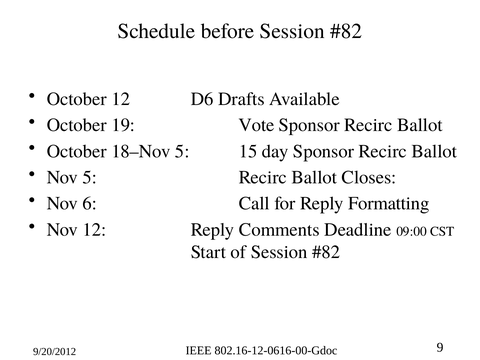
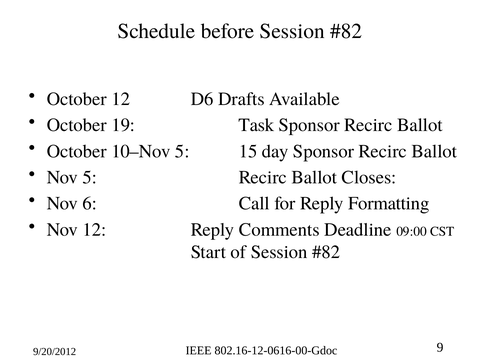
Vote: Vote -> Task (256, 125)
18–Nov: 18–Nov -> 10–Nov (141, 151)
